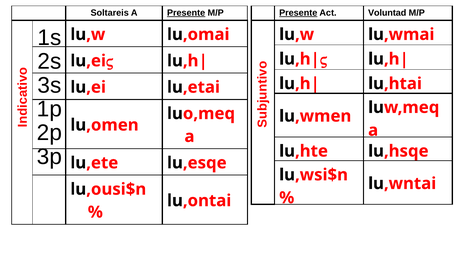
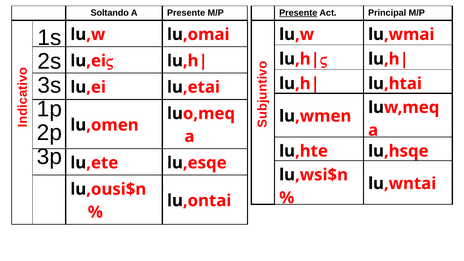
Soltareis: Soltareis -> Soltando (110, 13)
Presente underline: present -> none (186, 13)
Voluntad: Voluntad -> Principal (387, 13)
